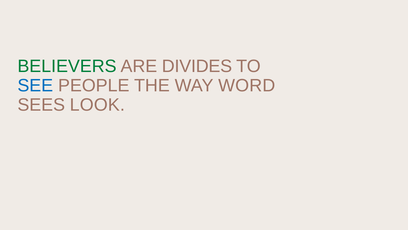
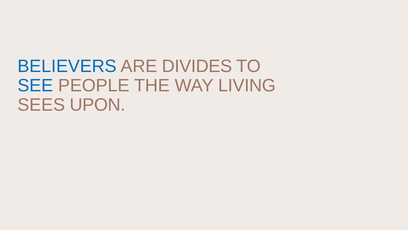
BELIEVERS colour: green -> blue (67, 66)
WORD: WORD -> LIVING (247, 86)
LOOK: LOOK -> UPON (97, 105)
